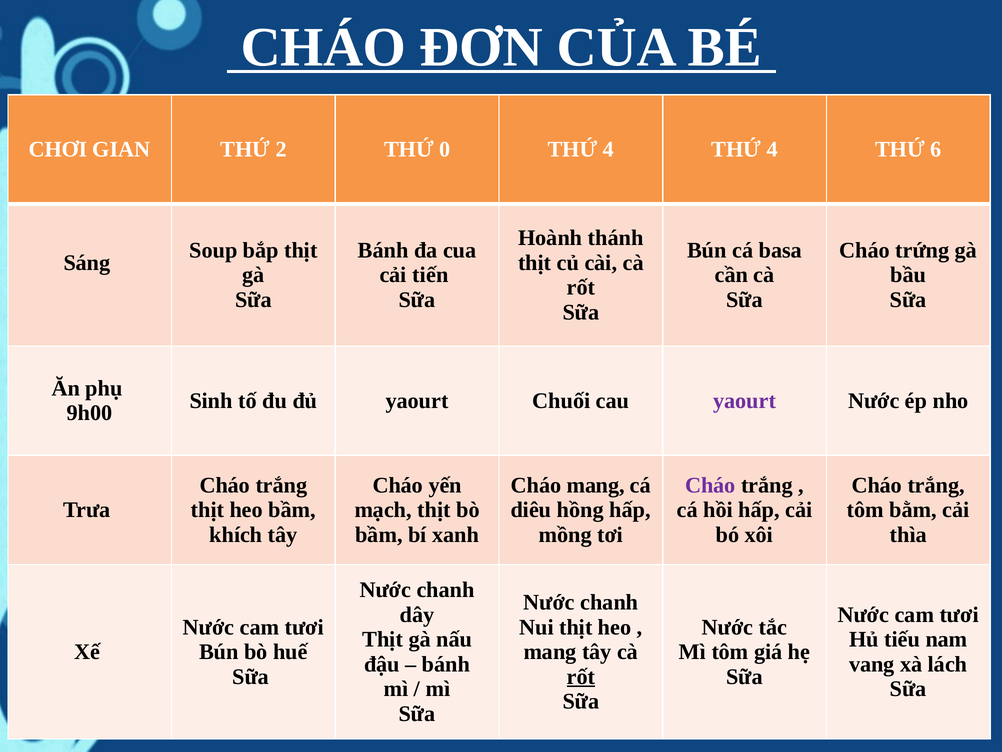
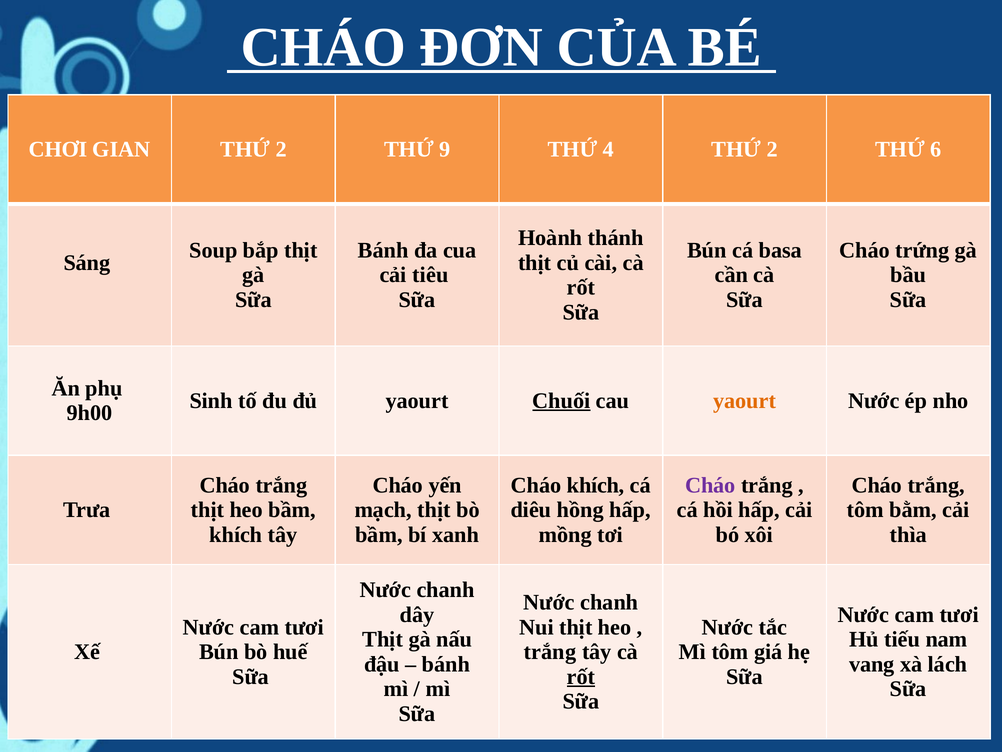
0: 0 -> 9 (445, 149)
4 THỨ 4: 4 -> 2 (772, 149)
tiến: tiến -> tiêu (430, 275)
Chuối underline: none -> present (561, 400)
yaourt colour: purple -> orange (745, 400)
Cháo mang: mang -> khích (596, 485)
mang: mang -> trắng (550, 651)
